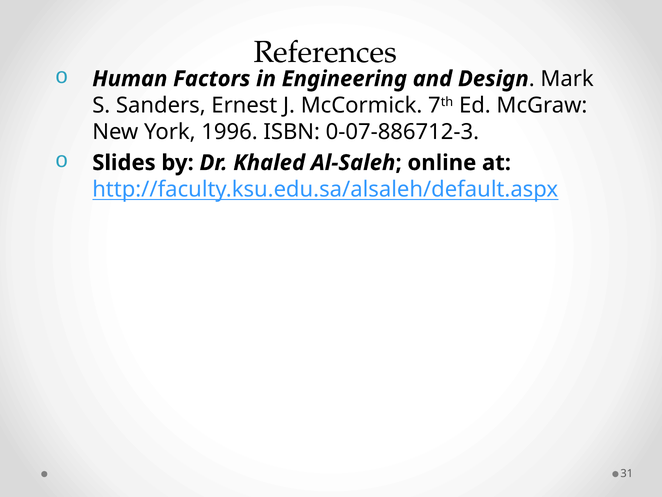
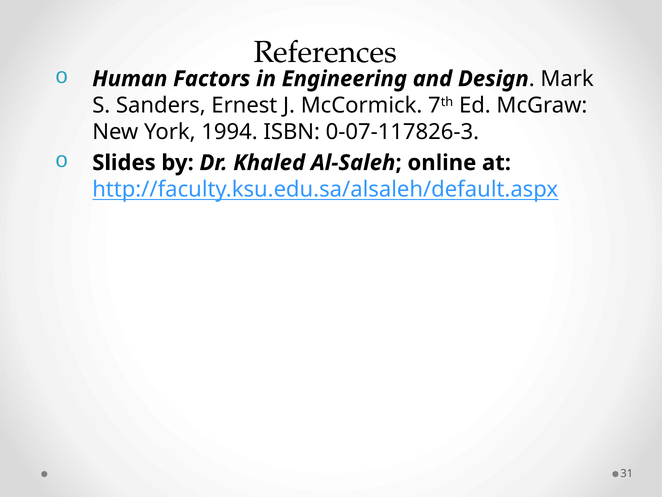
1996: 1996 -> 1994 (230, 132)
0-07-886712-3: 0-07-886712-3 -> 0-07-117826-3 (402, 132)
